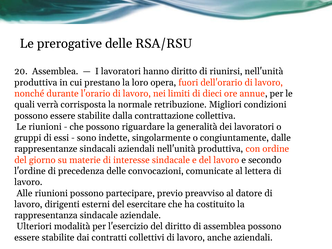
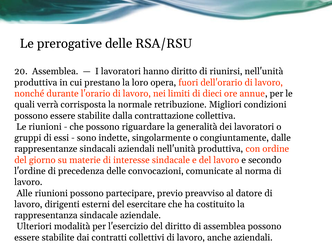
lettera: lettera -> norma (258, 171)
